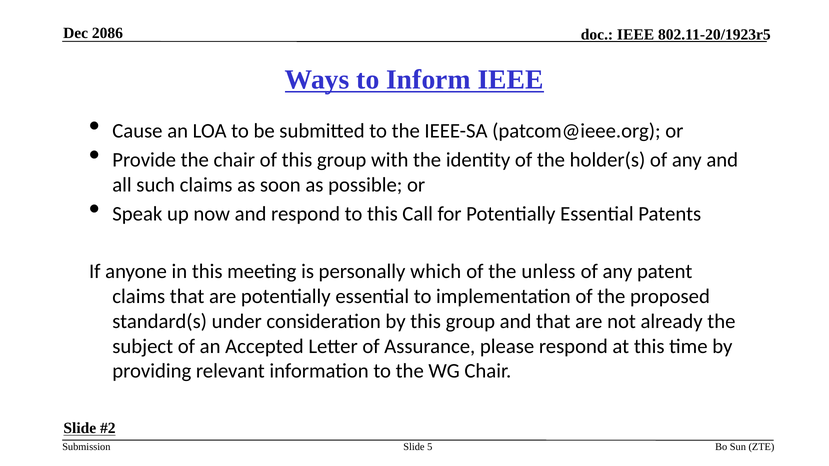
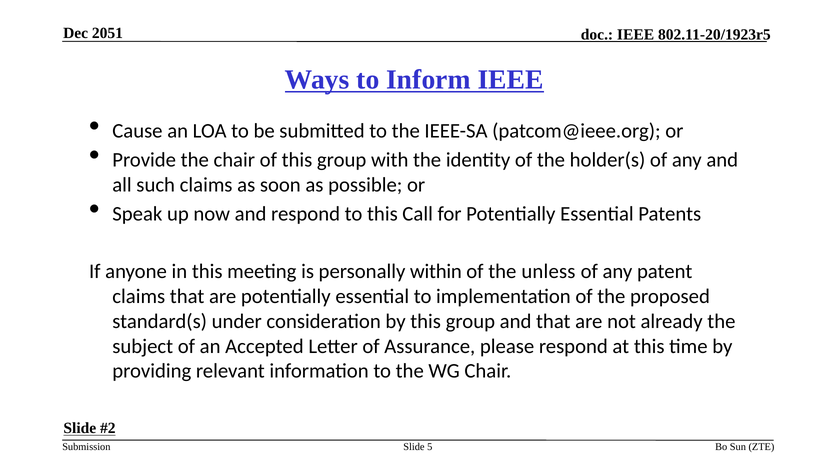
2086: 2086 -> 2051 (107, 33)
which: which -> within (436, 272)
